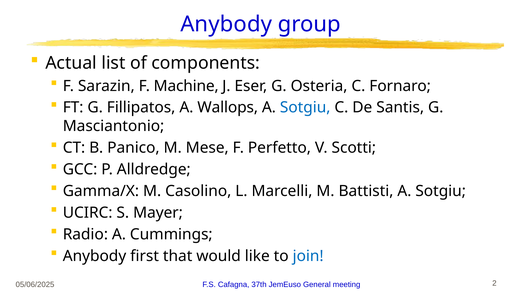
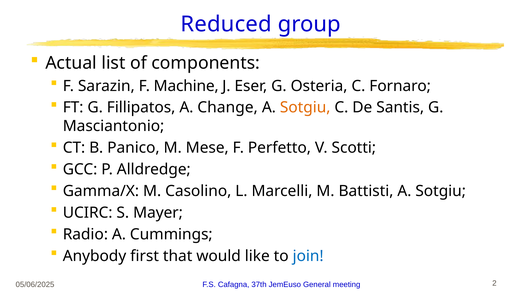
Anybody: Anybody -> Reduced (226, 24)
Wallops: Wallops -> Change (228, 108)
Sotgiu colour: blue -> orange (305, 108)
